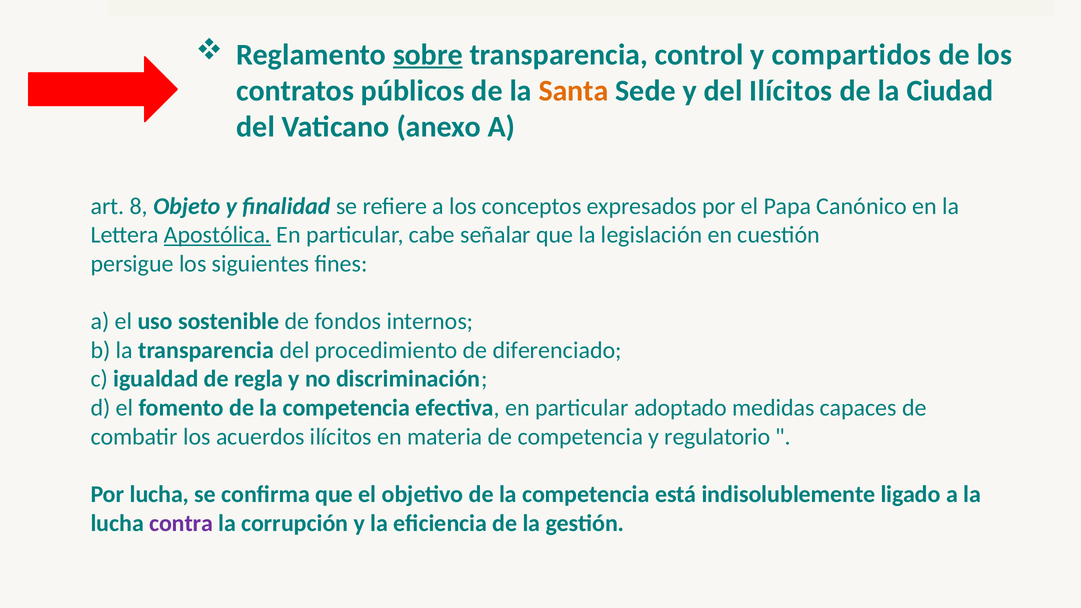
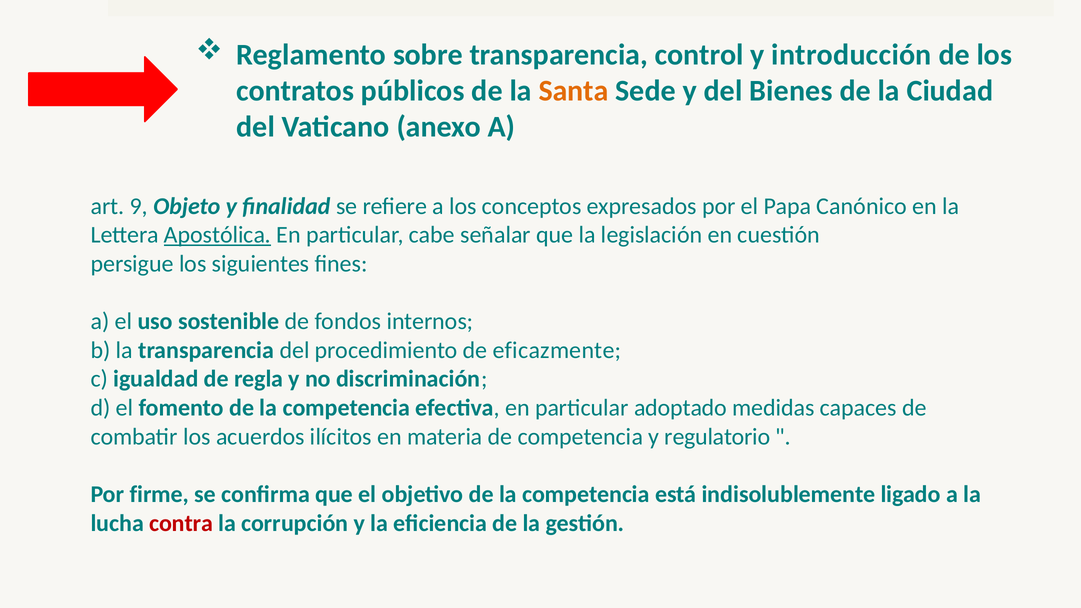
sobre underline: present -> none (428, 55)
compartidos: compartidos -> introducción (852, 55)
del Ilícitos: Ilícitos -> Bienes (791, 91)
8: 8 -> 9 (139, 206)
diferenciado: diferenciado -> eficazmente (557, 350)
Por lucha: lucha -> firme (159, 494)
contra colour: purple -> red (181, 523)
